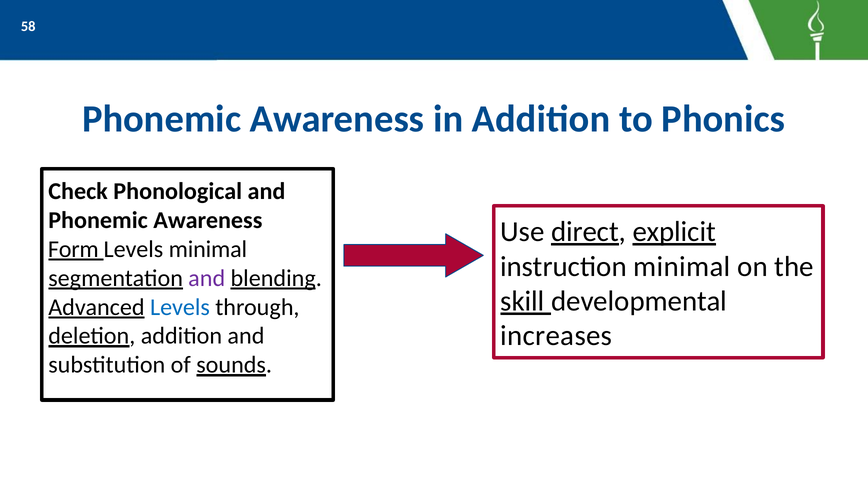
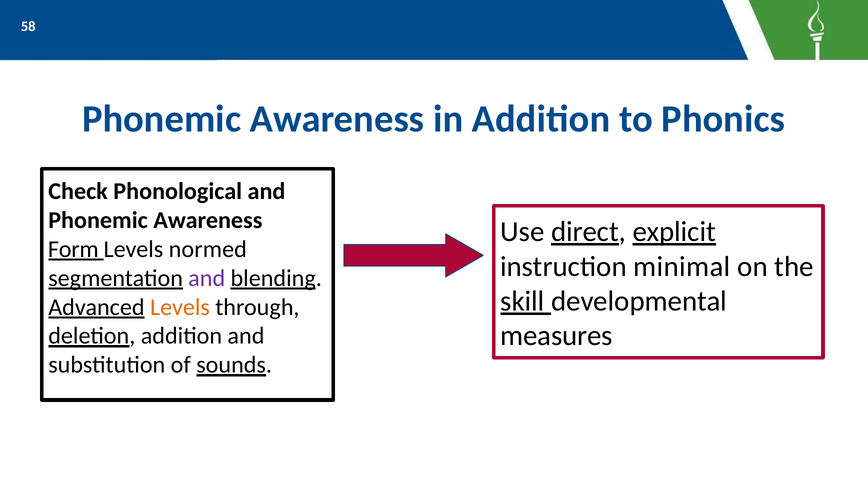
Levels minimal: minimal -> normed (208, 249)
Levels colour: blue -> orange (180, 307)
increases: increases -> measures (556, 336)
